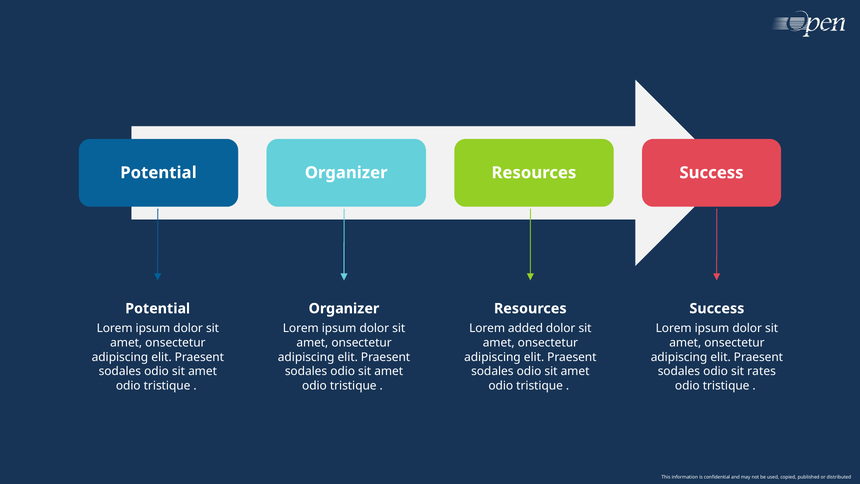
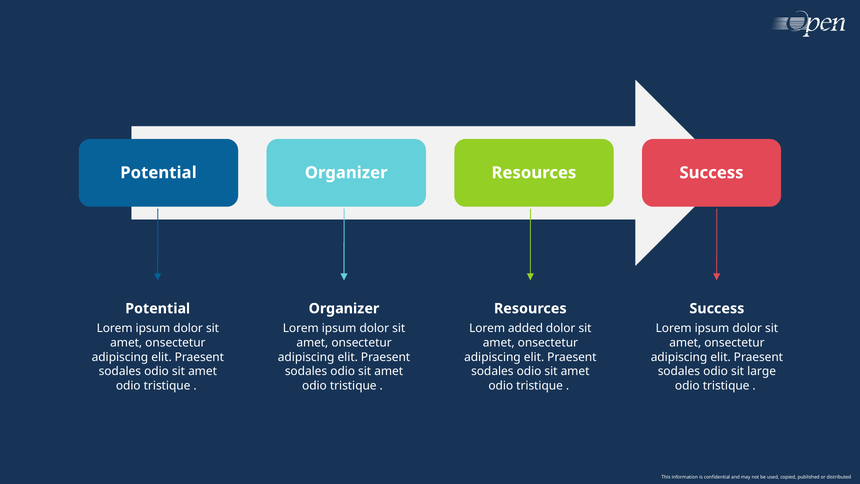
rates: rates -> large (762, 371)
